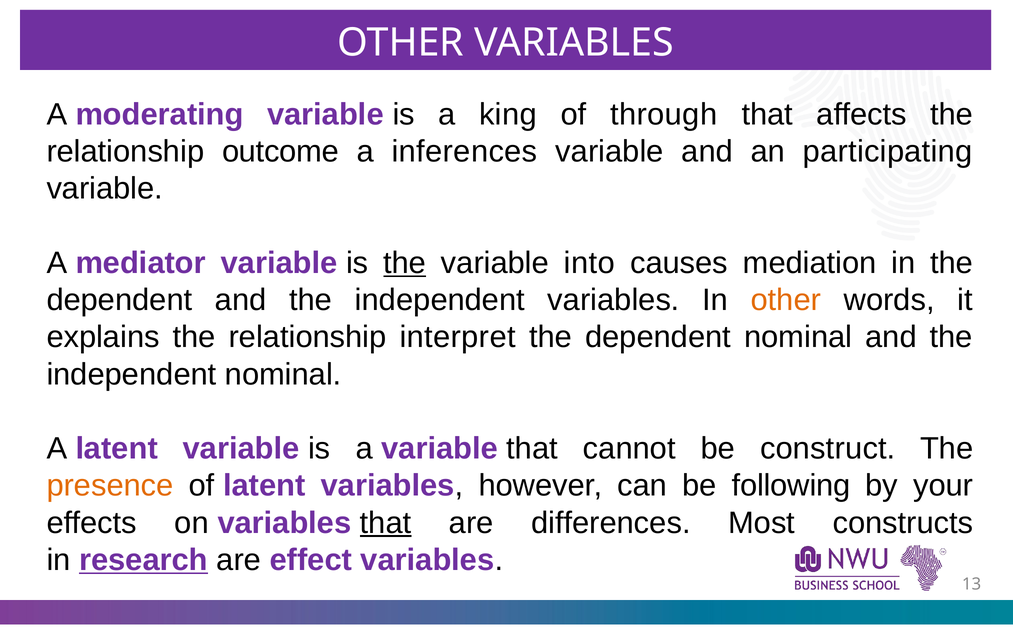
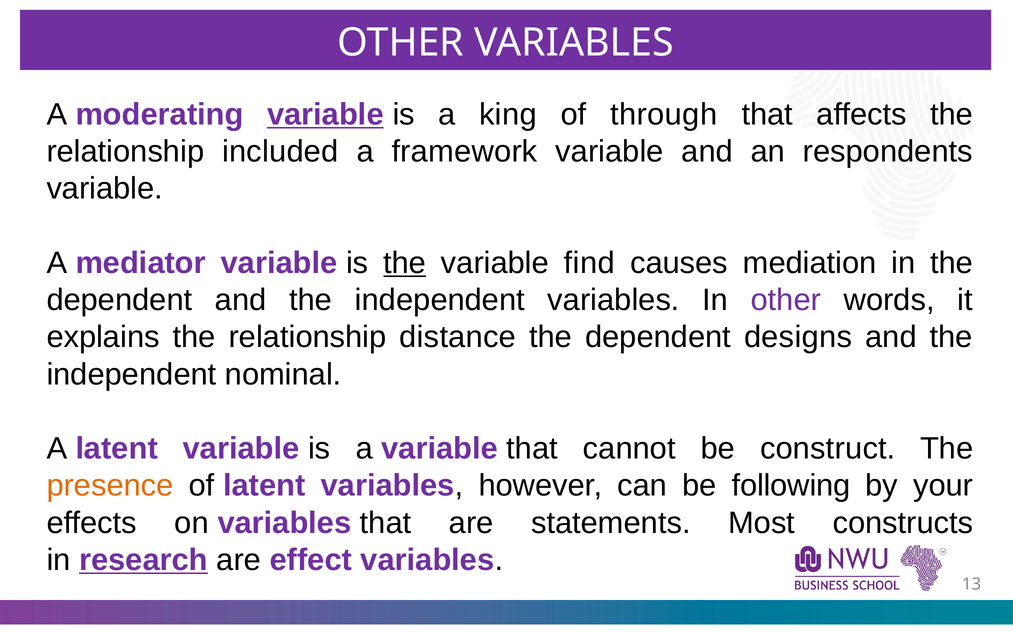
variable underline: none -> present (325, 114)
outcome: outcome -> included (280, 152)
inferences: inferences -> framework (465, 152)
participating: participating -> respondents (888, 152)
into: into -> find (589, 263)
other colour: orange -> purple (786, 300)
interpret: interpret -> distance (458, 337)
dependent nominal: nominal -> designs (798, 337)
that underline: present -> none (386, 523)
differences: differences -> statements (611, 523)
